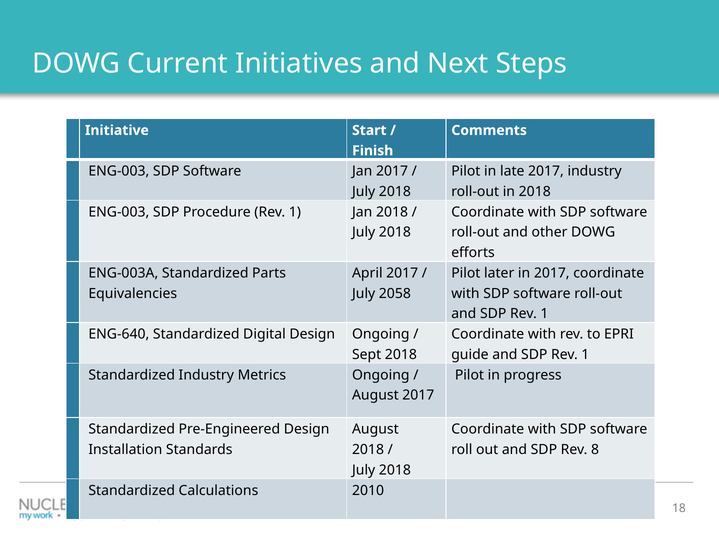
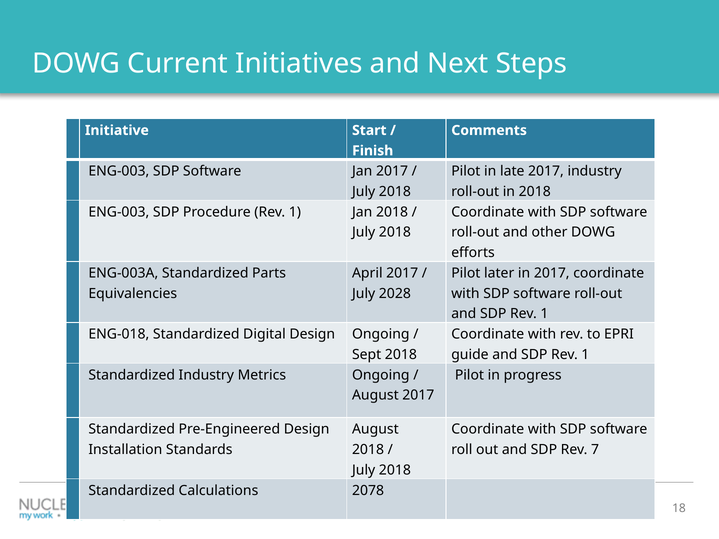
2058: 2058 -> 2028 (395, 294)
ENG-640: ENG-640 -> ENG-018 (119, 334)
8: 8 -> 7 (595, 450)
2010: 2010 -> 2078 (368, 491)
